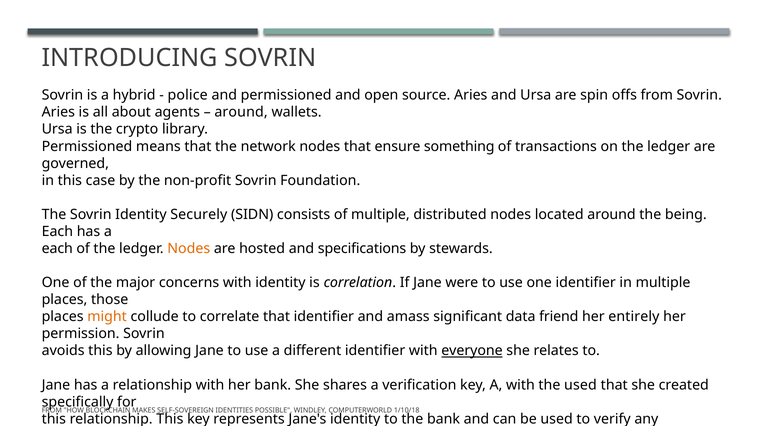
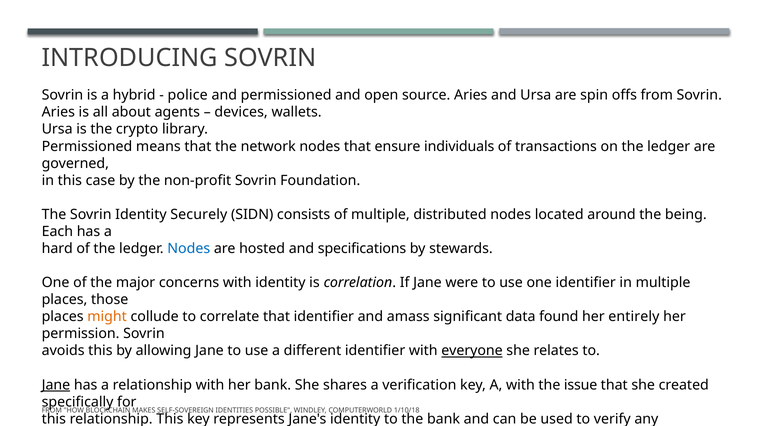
around: around -> devices (241, 112)
something: something -> individuals (459, 146)
each: each -> hard (57, 248)
Nodes colour: orange -> blue (189, 248)
data friend: friend -> found (559, 317)
Jane underline: none -> present (56, 385)
the used: used -> issue (581, 385)
